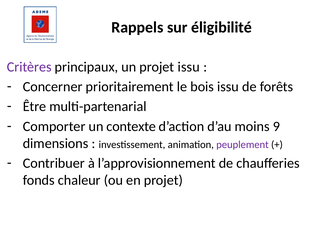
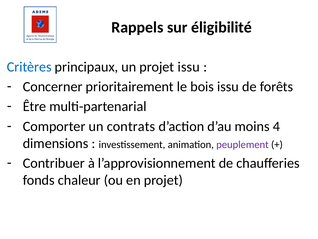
Critères colour: purple -> blue (29, 67)
contexte: contexte -> contrats (131, 126)
9: 9 -> 4 (276, 126)
